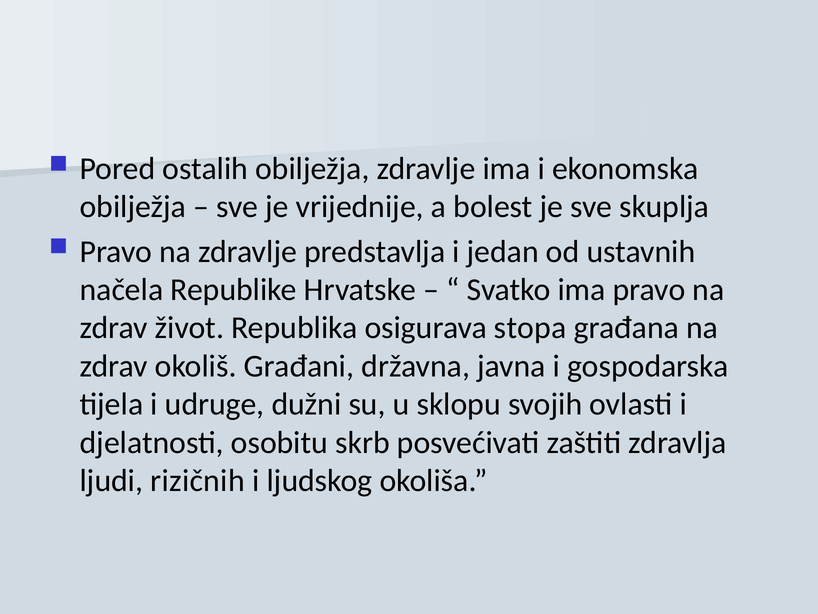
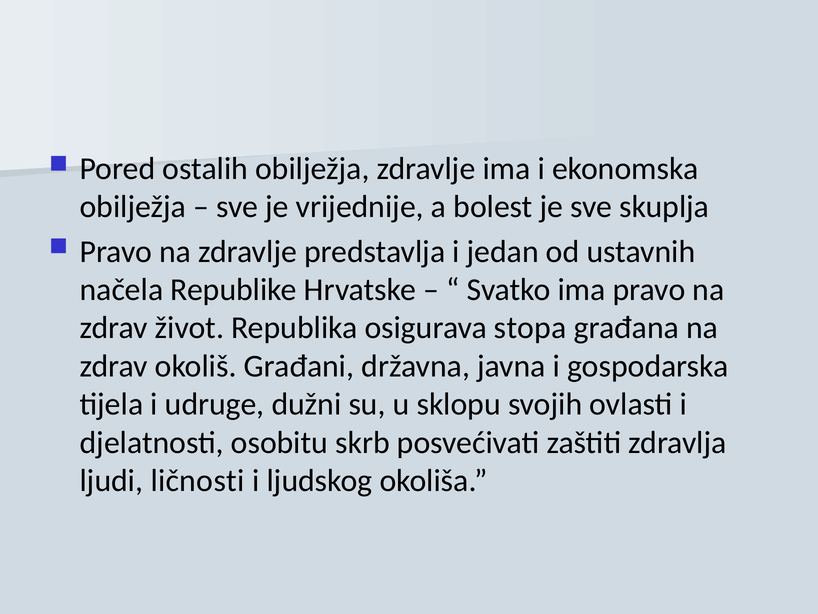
rizičnih: rizičnih -> ličnosti (198, 480)
